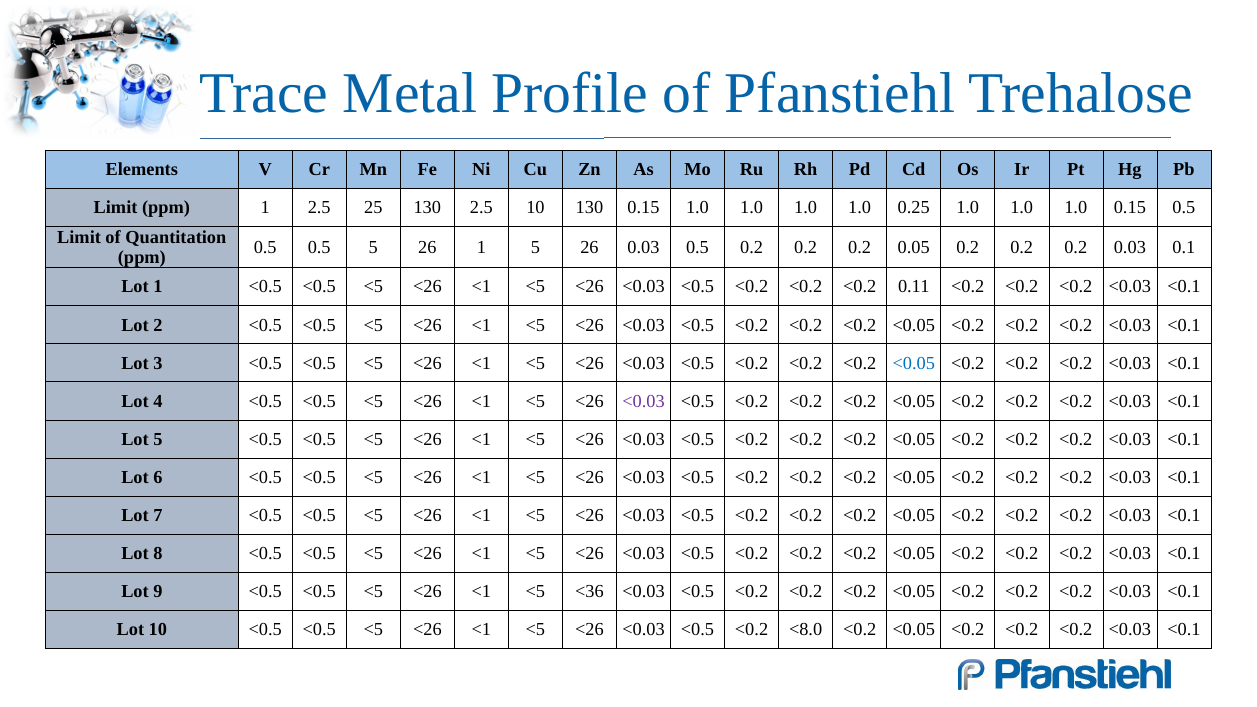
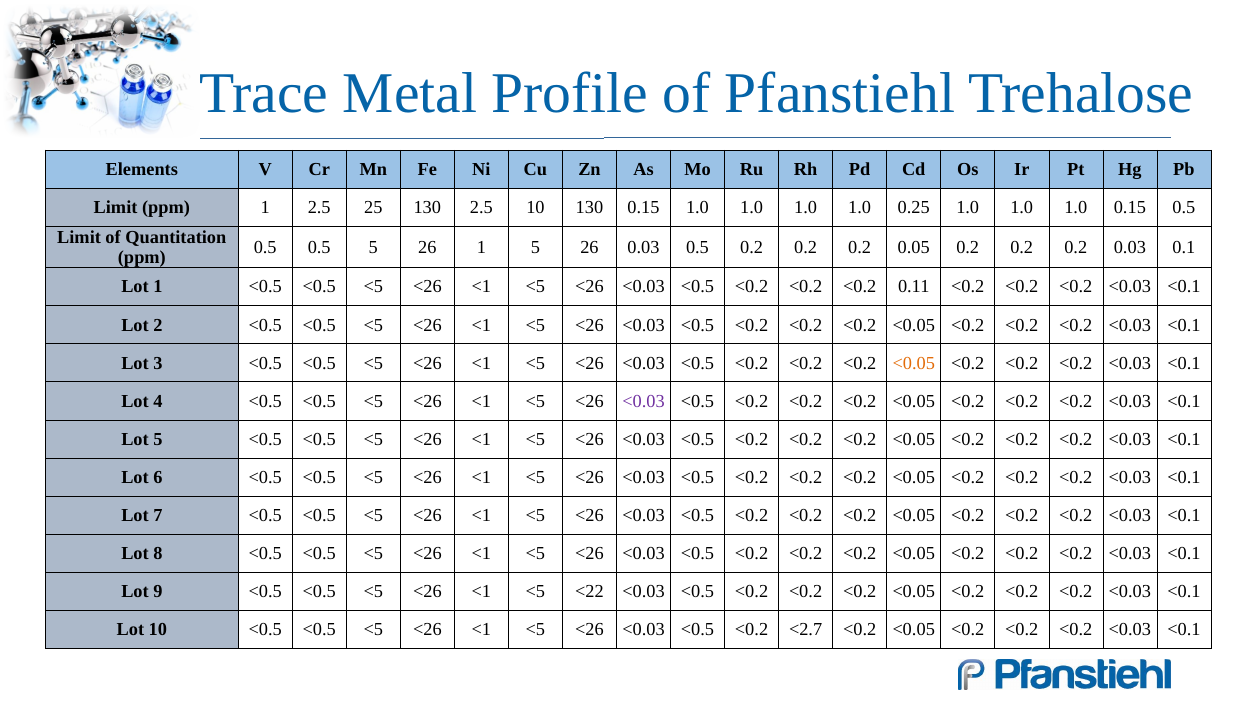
<0.05 colour: blue -> orange (914, 363)
<36: <36 -> <22 (590, 592)
<8.0: <8.0 -> <2.7 (806, 630)
